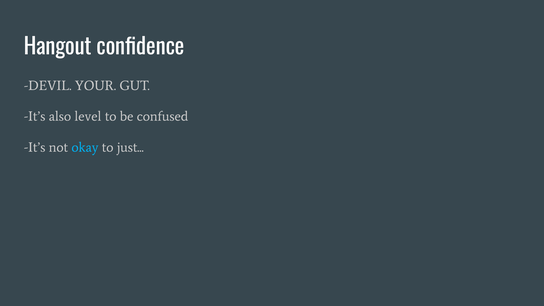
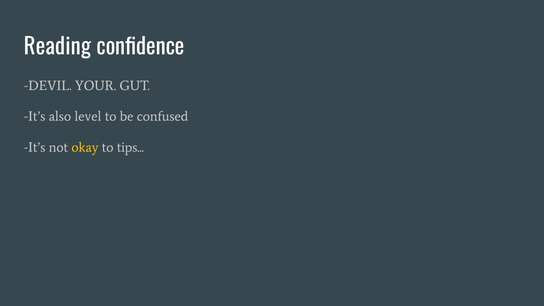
Hangout: Hangout -> Reading (58, 47)
okay colour: light blue -> yellow (85, 147)
just: just -> tips (130, 147)
